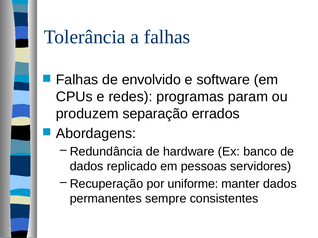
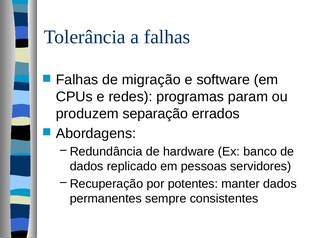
envolvido: envolvido -> migração (151, 80)
uniforme: uniforme -> potentes (193, 184)
